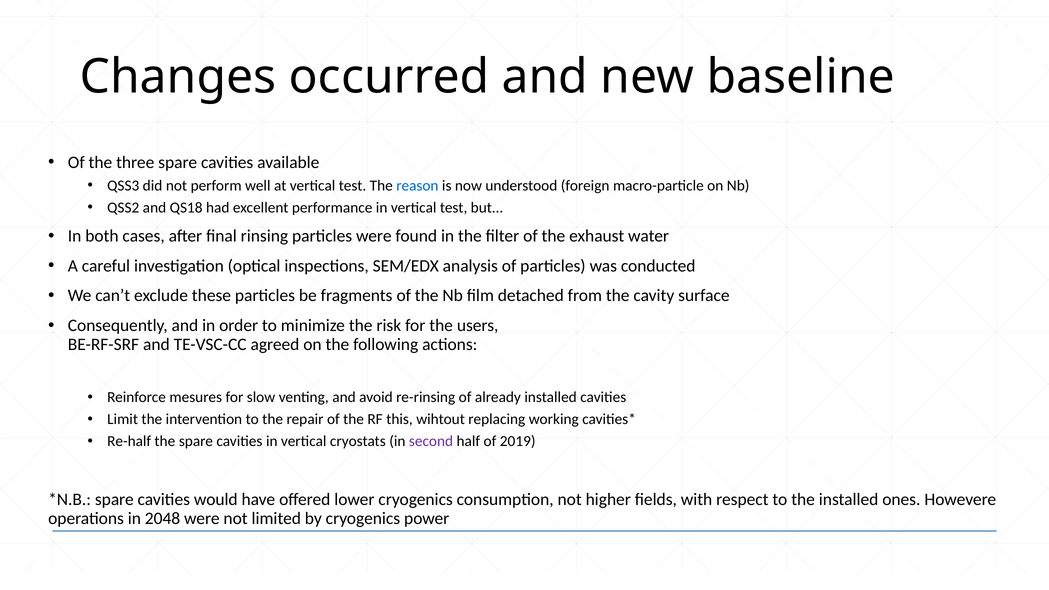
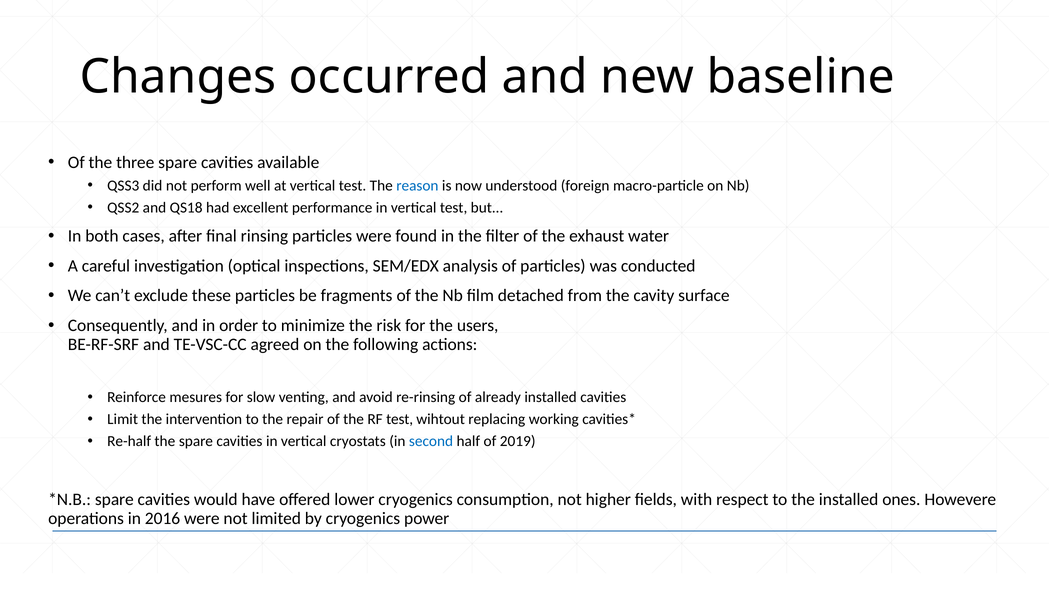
RF this: this -> test (400, 419)
second colour: purple -> blue (431, 441)
2048: 2048 -> 2016 (162, 519)
